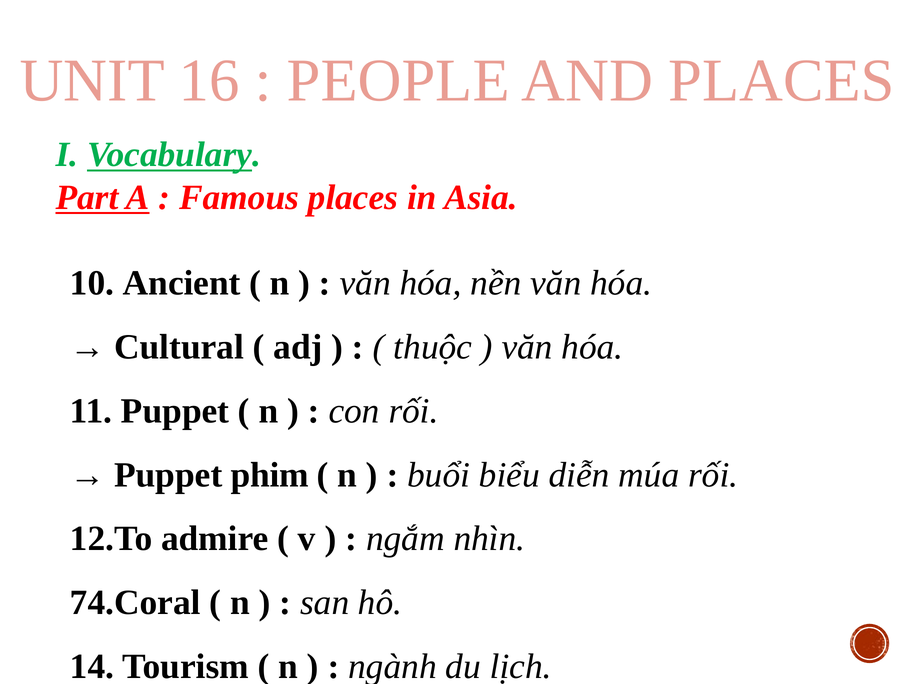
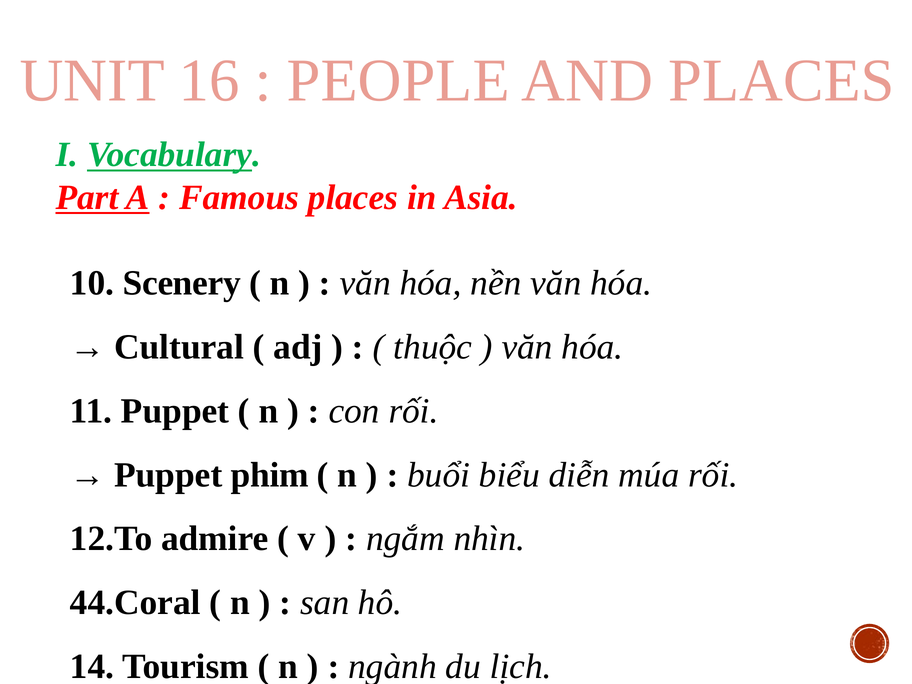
Ancient: Ancient -> Scenery (182, 283)
74.Coral: 74.Coral -> 44.Coral (135, 603)
